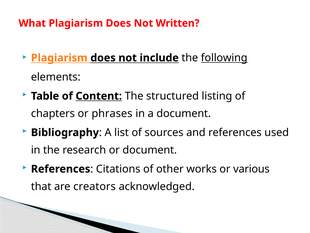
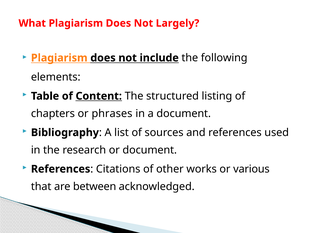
Written: Written -> Largely (178, 23)
following underline: present -> none (224, 58)
creators: creators -> between (95, 186)
